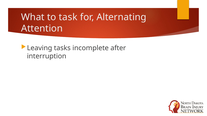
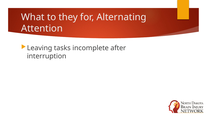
task: task -> they (68, 17)
